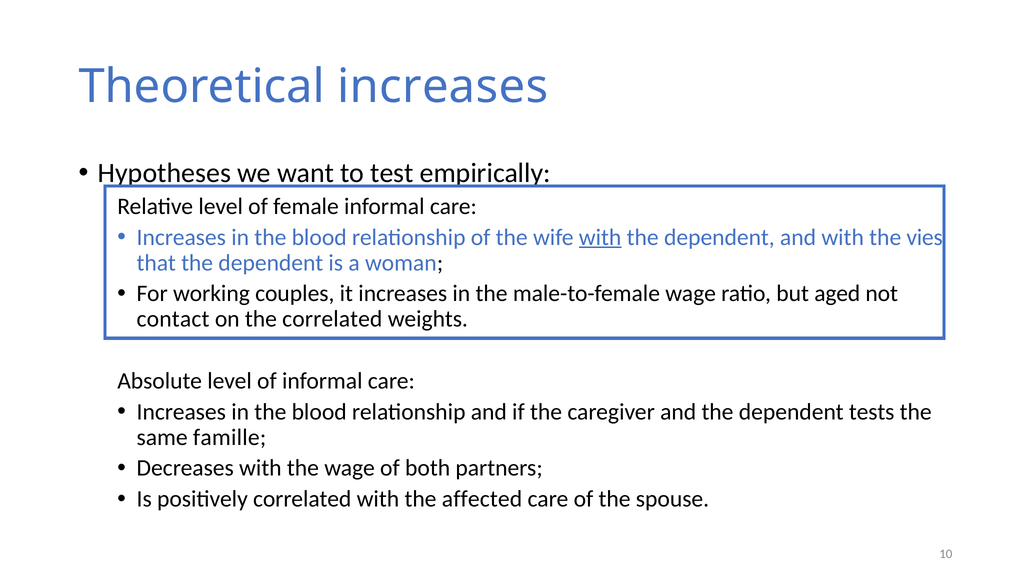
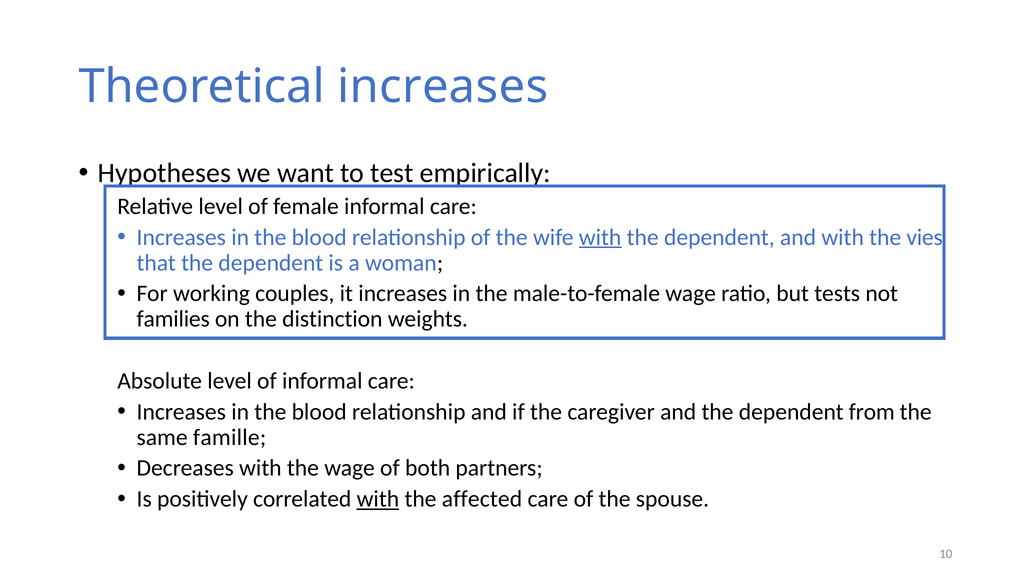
aged: aged -> tests (837, 294)
contact: contact -> families (173, 319)
the correlated: correlated -> distinction (332, 319)
tests: tests -> from (872, 412)
with underline: none -> present (378, 499)
